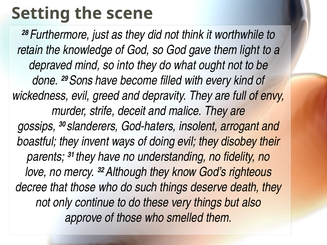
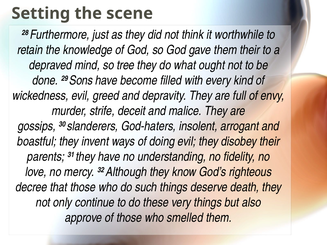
them light: light -> their (250, 50)
into: into -> tree (126, 65)
